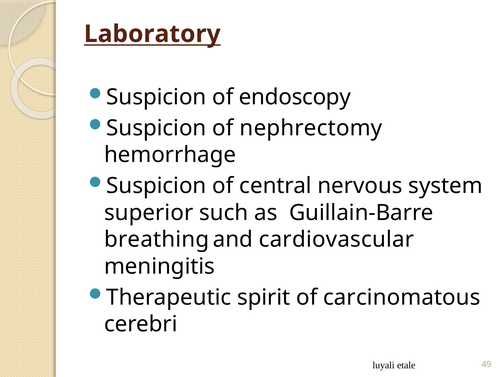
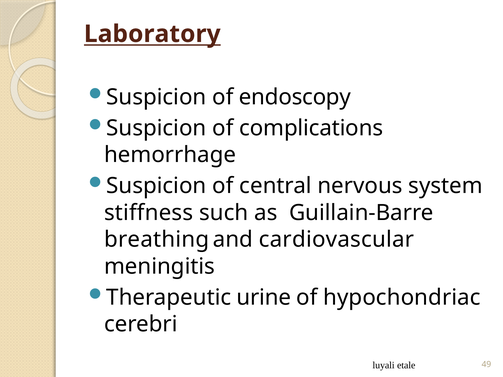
nephrectomy: nephrectomy -> complications (311, 128)
superior: superior -> stiffness (149, 213)
spirit: spirit -> urine (264, 298)
carcinomatous: carcinomatous -> hypochondriac (402, 298)
